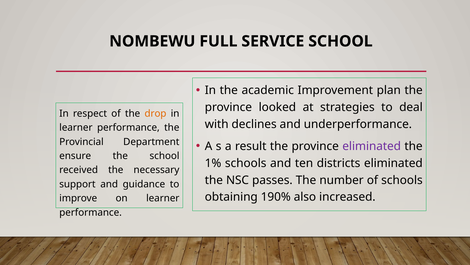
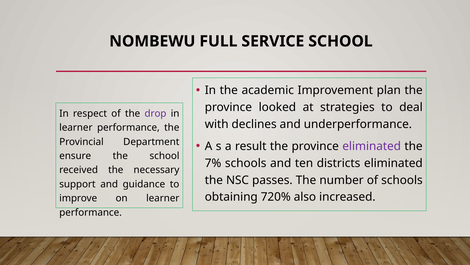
drop colour: orange -> purple (155, 113)
1%: 1% -> 7% (213, 163)
190%: 190% -> 720% (276, 197)
